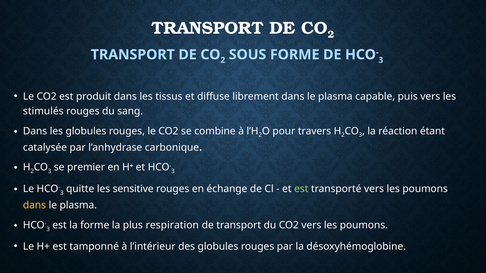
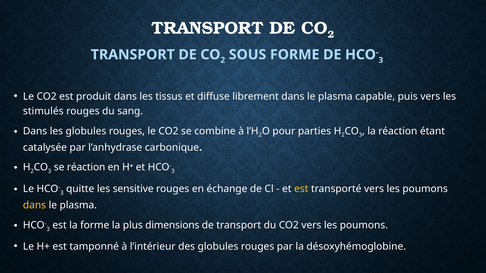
travers: travers -> parties (315, 131)
se premier: premier -> réaction (86, 168)
est colour: light green -> yellow (301, 189)
respiration: respiration -> dimensions (172, 226)
